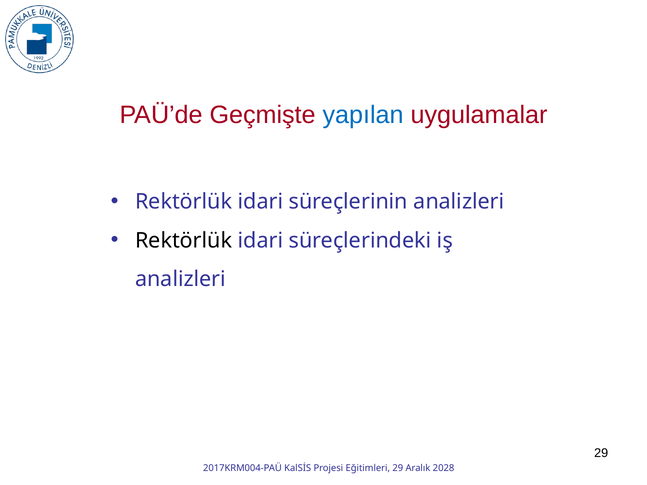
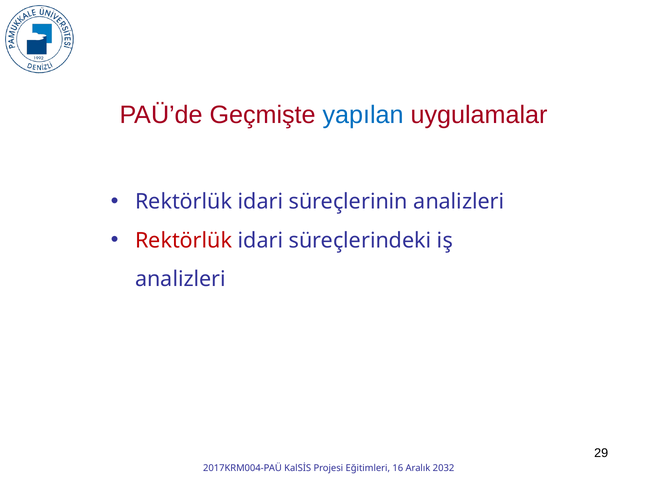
Rektörlük colour: black -> red (184, 241)
Eğitimleri 29: 29 -> 16 (398, 468)
2028: 2028 -> 2032 (444, 468)
